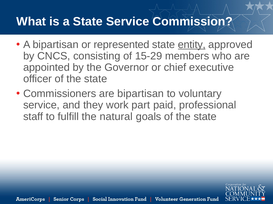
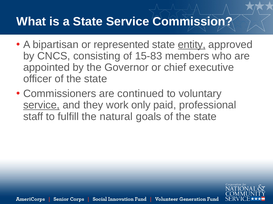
15-29: 15-29 -> 15-83 (149, 56)
are bipartisan: bipartisan -> continued (141, 94)
service underline: none -> present (41, 105)
part: part -> only (141, 105)
